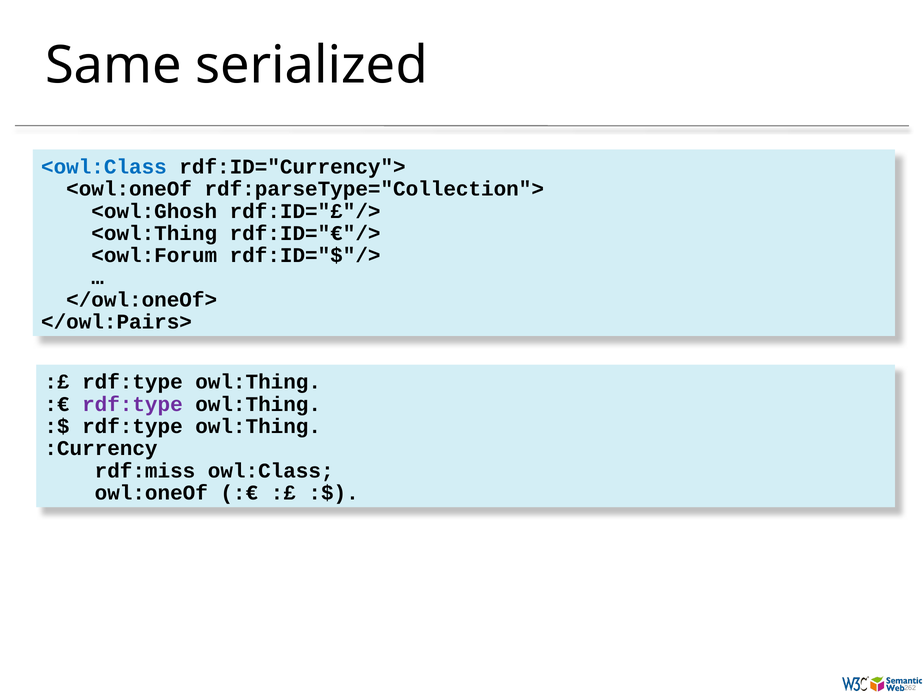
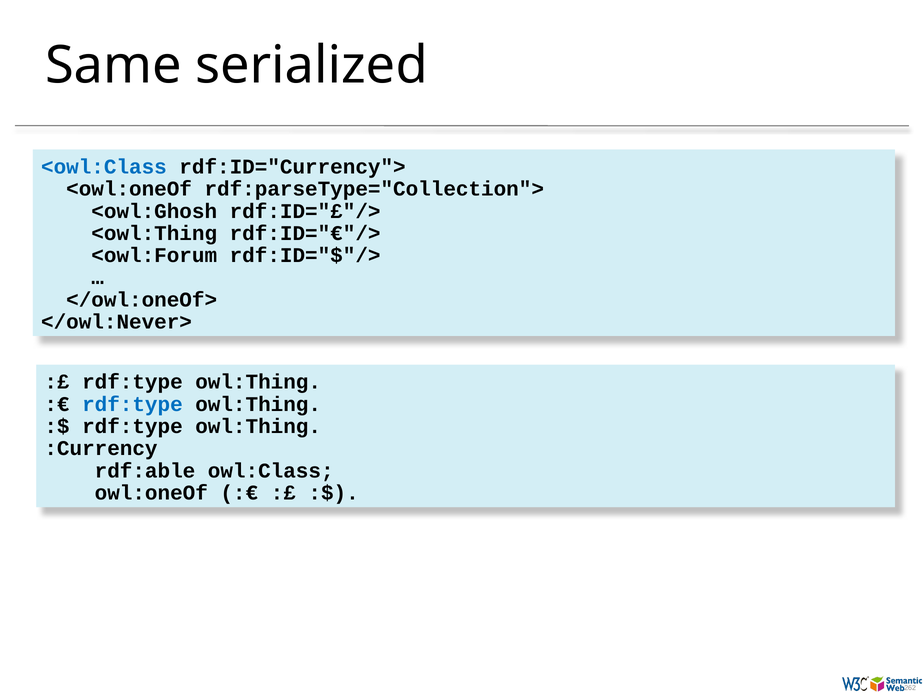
</owl:Pairs>: </owl:Pairs> -> </owl:Never> (117, 322)
rdf:type colour: purple -> blue (132, 404)
rdf:miss: rdf:miss -> rdf:able (145, 471)
